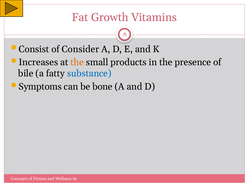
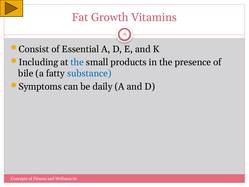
Consider: Consider -> Essential (80, 49)
Increases: Increases -> Including (38, 62)
the colour: orange -> blue (77, 62)
bone: bone -> daily (102, 86)
